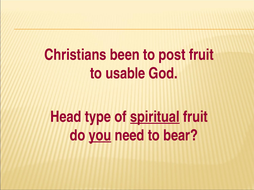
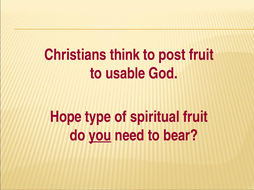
been: been -> think (125, 55)
Head: Head -> Hope (66, 117)
spiritual underline: present -> none (155, 117)
